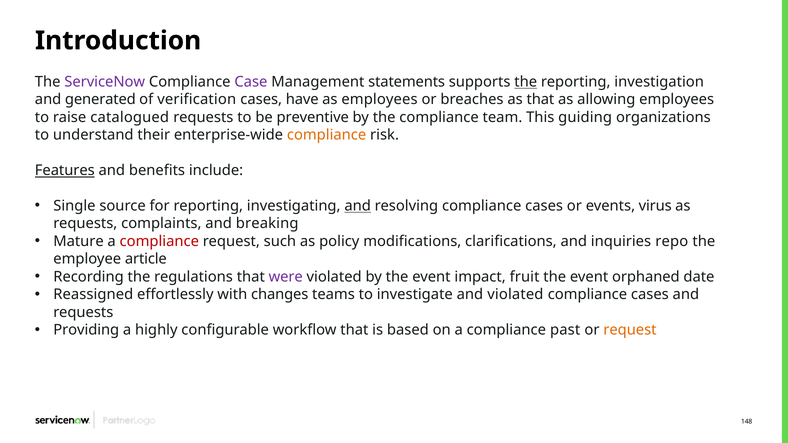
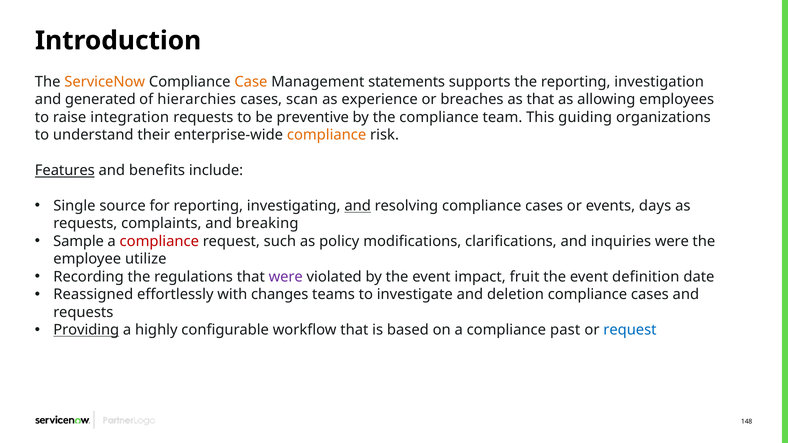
ServiceNow colour: purple -> orange (105, 82)
Case colour: purple -> orange (251, 82)
the underline: present -> none (526, 82)
verification: verification -> hierarchies (197, 100)
have: have -> scan (302, 100)
as employees: employees -> experience (380, 100)
catalogued: catalogued -> integration (130, 117)
virus: virus -> days (655, 206)
Mature: Mature -> Sample (79, 242)
inquiries repo: repo -> were (672, 242)
article: article -> utilize (146, 259)
orphaned: orphaned -> definition (646, 277)
and violated: violated -> deletion (515, 295)
Providing underline: none -> present (86, 330)
request colour: orange -> blue (630, 330)
